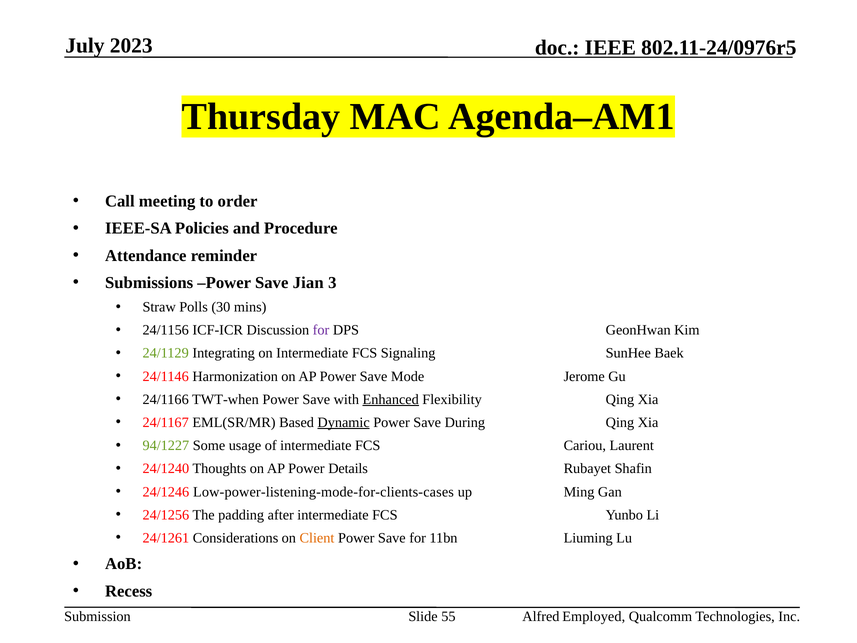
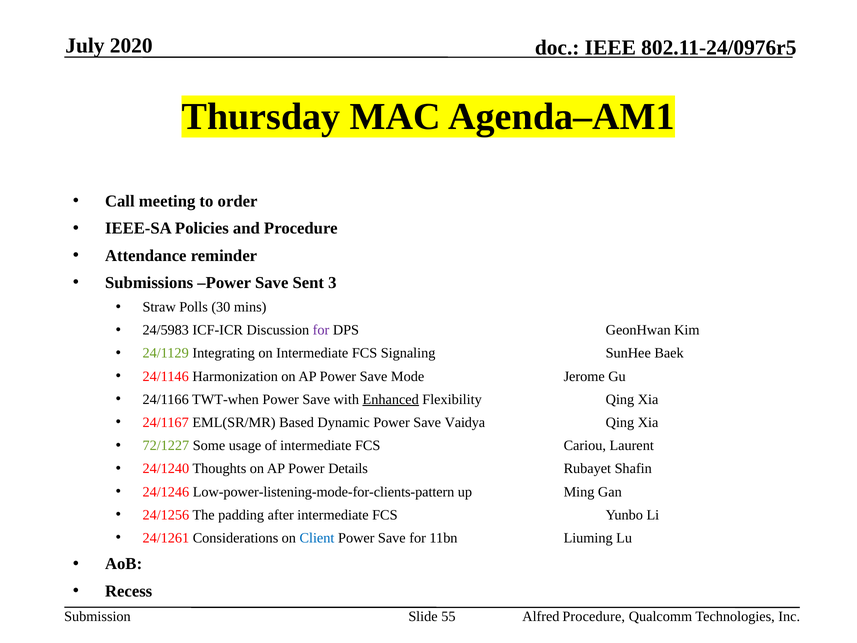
2023: 2023 -> 2020 (131, 45)
Jian: Jian -> Sent (308, 283)
24/1156: 24/1156 -> 24/5983 (166, 330)
Dynamic underline: present -> none (344, 422)
During: During -> Vaidya (465, 422)
94/1227: 94/1227 -> 72/1227 (166, 445)
Low-power-listening-mode-for-clients-cases: Low-power-listening-mode-for-clients-cases -> Low-power-listening-mode-for-clients-pattern (324, 492)
Client colour: orange -> blue (317, 538)
Alfred Employed: Employed -> Procedure (594, 616)
